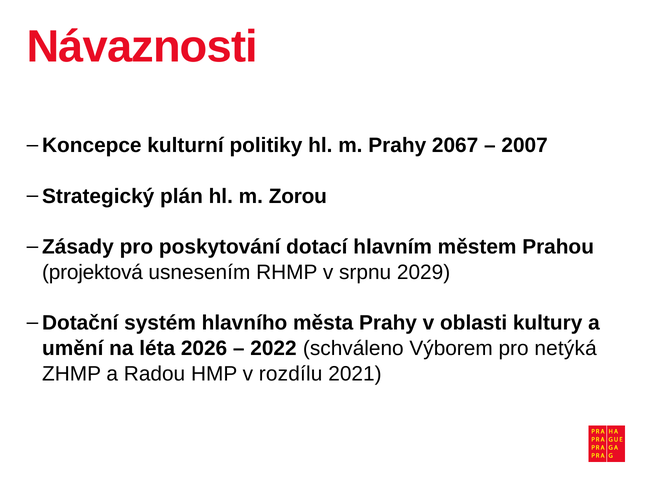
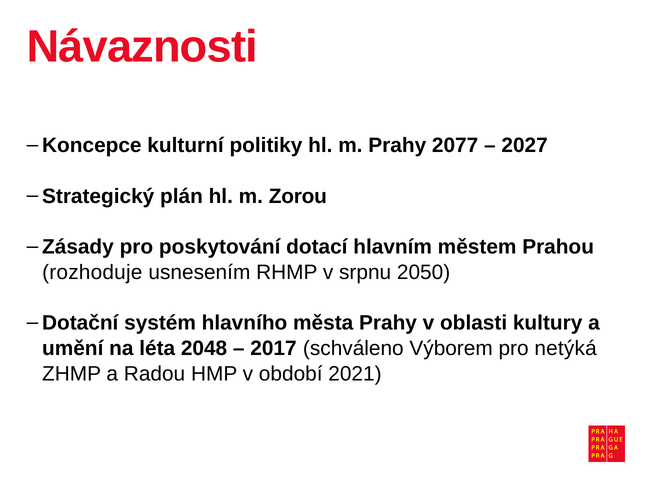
2067: 2067 -> 2077 (455, 145)
2007: 2007 -> 2027 (525, 145)
projektová: projektová -> rozhoduje (92, 272)
2029: 2029 -> 2050 (424, 272)
2026: 2026 -> 2048 (204, 348)
2022: 2022 -> 2017 (273, 348)
rozdílu: rozdílu -> období (291, 374)
